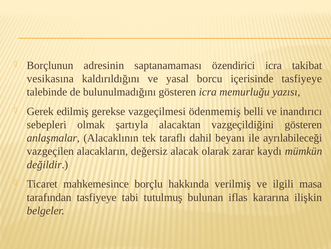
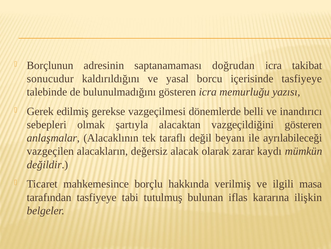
özendirici: özendirici -> doğrudan (233, 65)
vesikasına: vesikasına -> sonucudur (50, 79)
ödenmemiş: ödenmemiş -> dönemlerde (215, 111)
dahil: dahil -> değil (201, 138)
